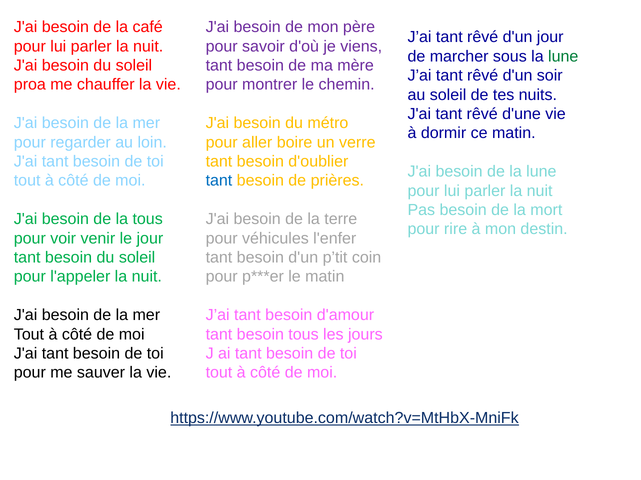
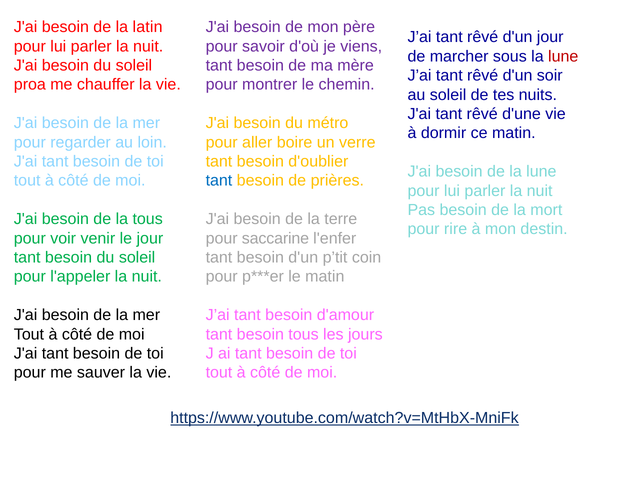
café: café -> latin (148, 27)
lune colour: green -> red (563, 56)
véhicules: véhicules -> saccarine (276, 239)
